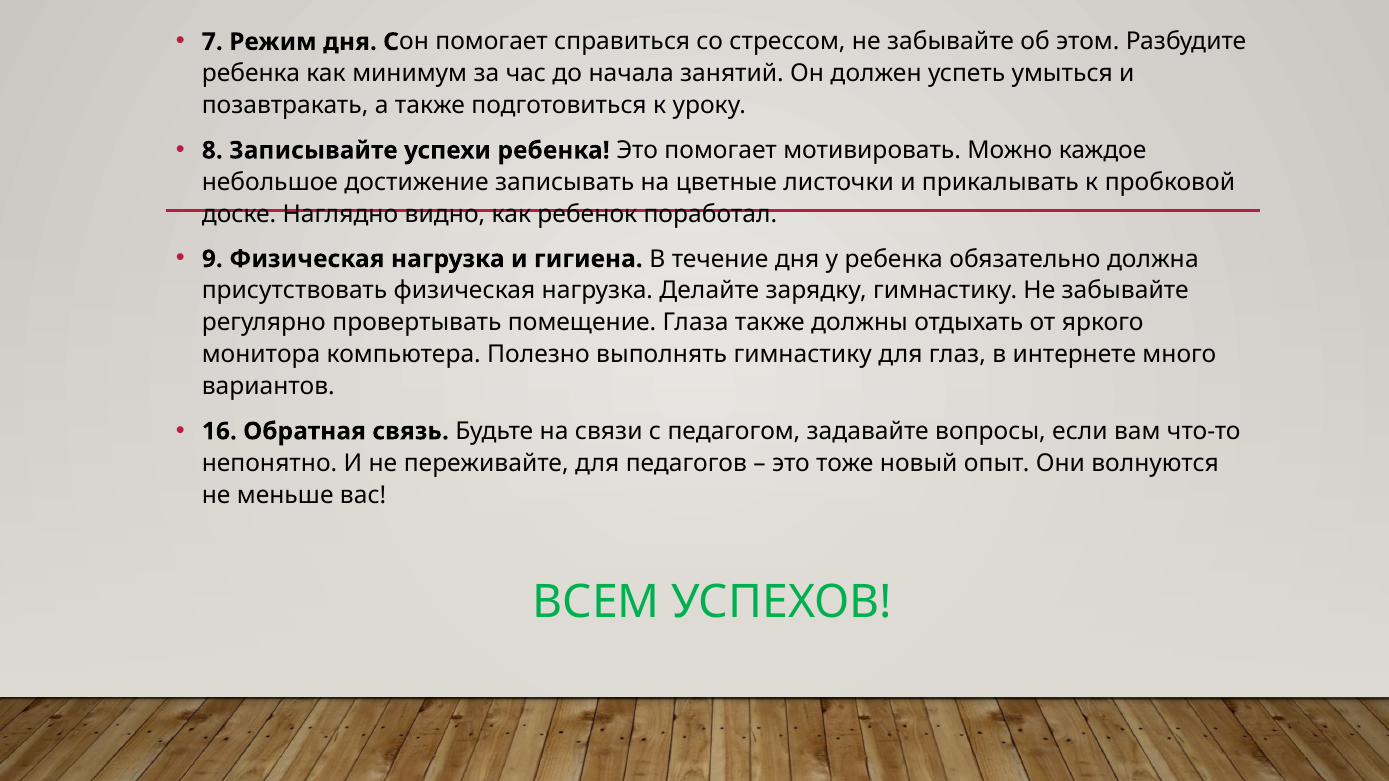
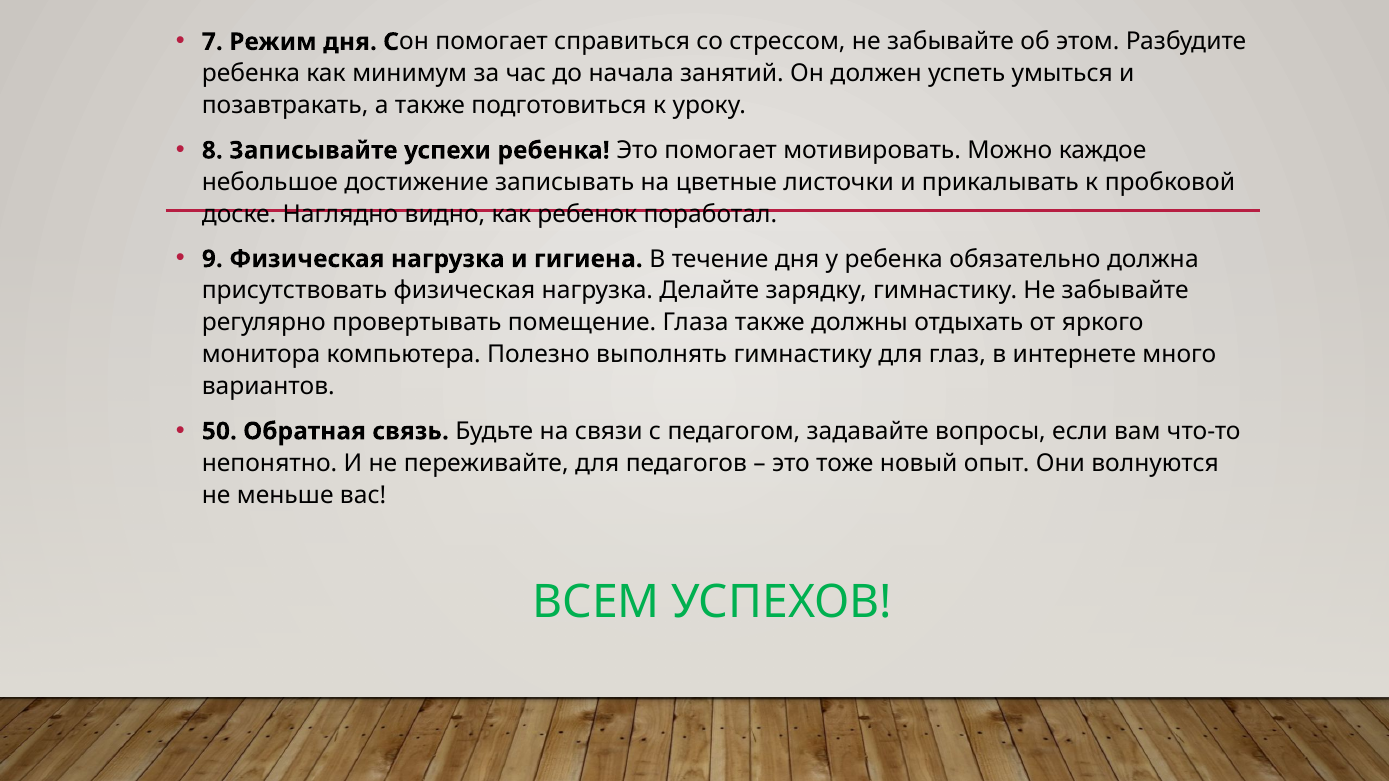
16: 16 -> 50 (219, 431)
